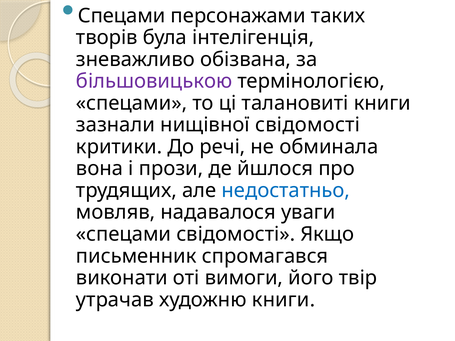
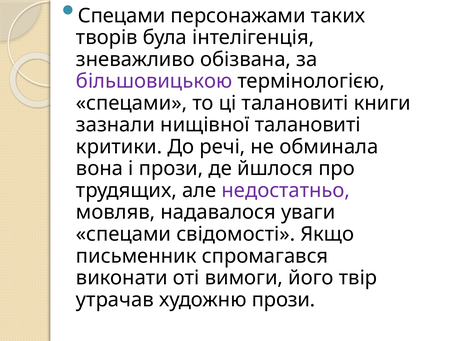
нищівної свідомості: свідомості -> талановиті (308, 125)
недостатньо colour: blue -> purple (286, 191)
художню книги: книги -> прози (284, 300)
